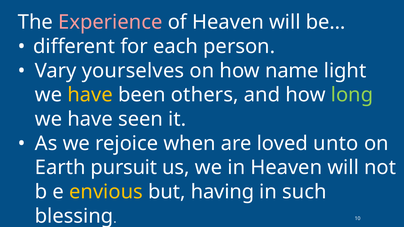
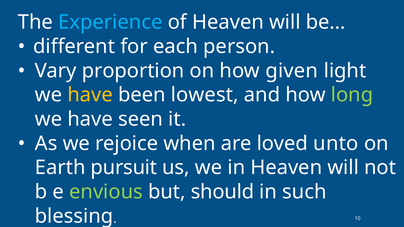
Experience colour: pink -> light blue (110, 22)
yourselves: yourselves -> proportion (133, 71)
name: name -> given (292, 71)
others: others -> lowest (205, 95)
envious colour: yellow -> light green (106, 192)
having: having -> should (223, 192)
